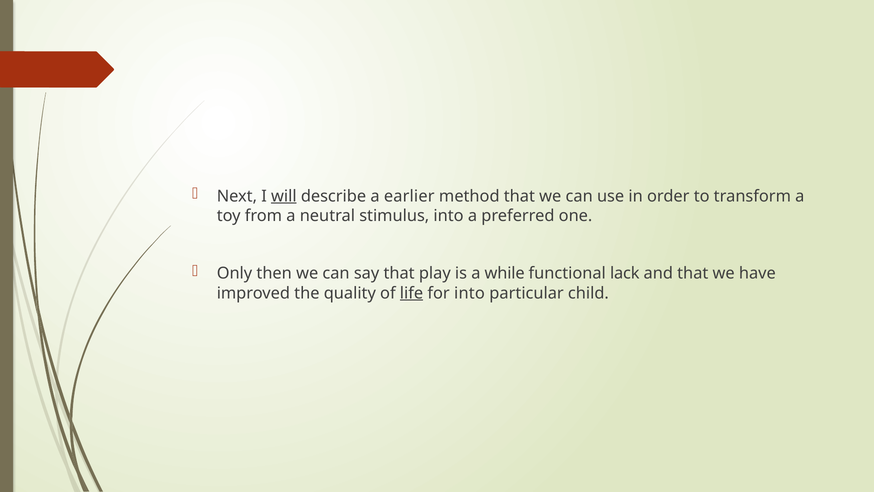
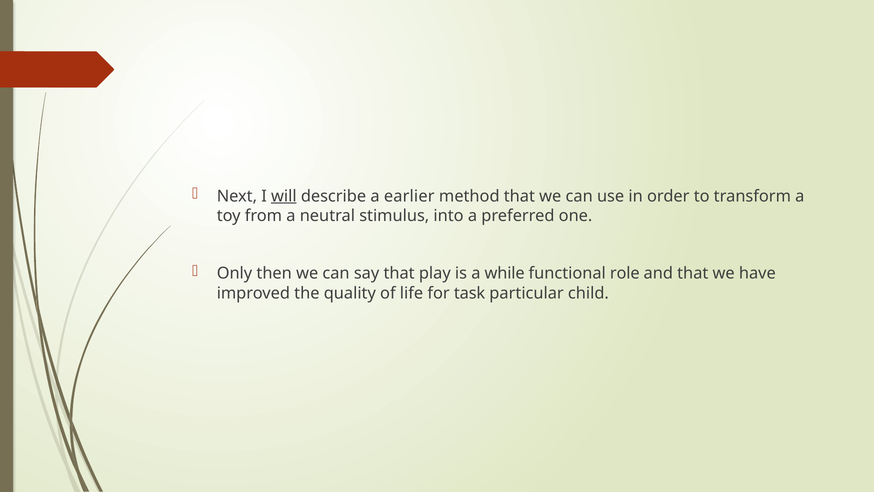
lack: lack -> role (625, 273)
life underline: present -> none (412, 293)
for into: into -> task (470, 293)
